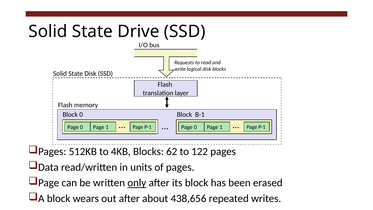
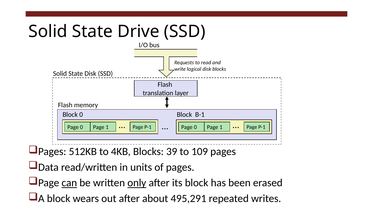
62: 62 -> 39 (172, 151)
122: 122 -> 109 (200, 151)
can underline: none -> present (69, 183)
438,656: 438,656 -> 495,291 (189, 198)
